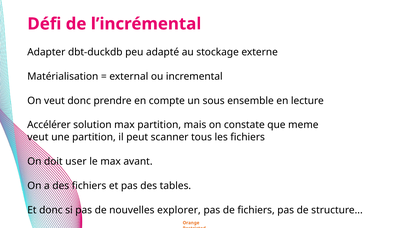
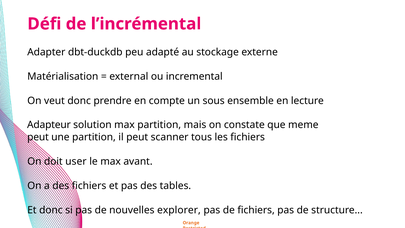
Accélérer: Accélérer -> Adapteur (49, 125)
veut: veut -> peut (38, 137)
